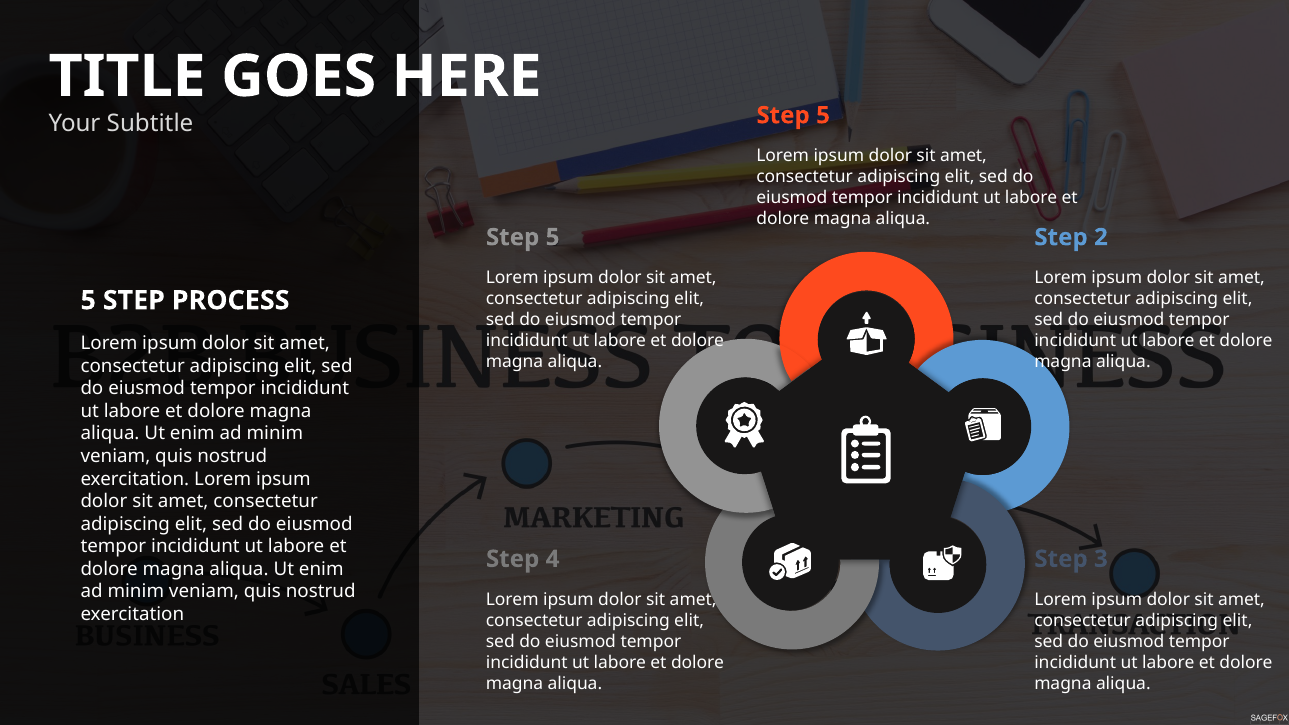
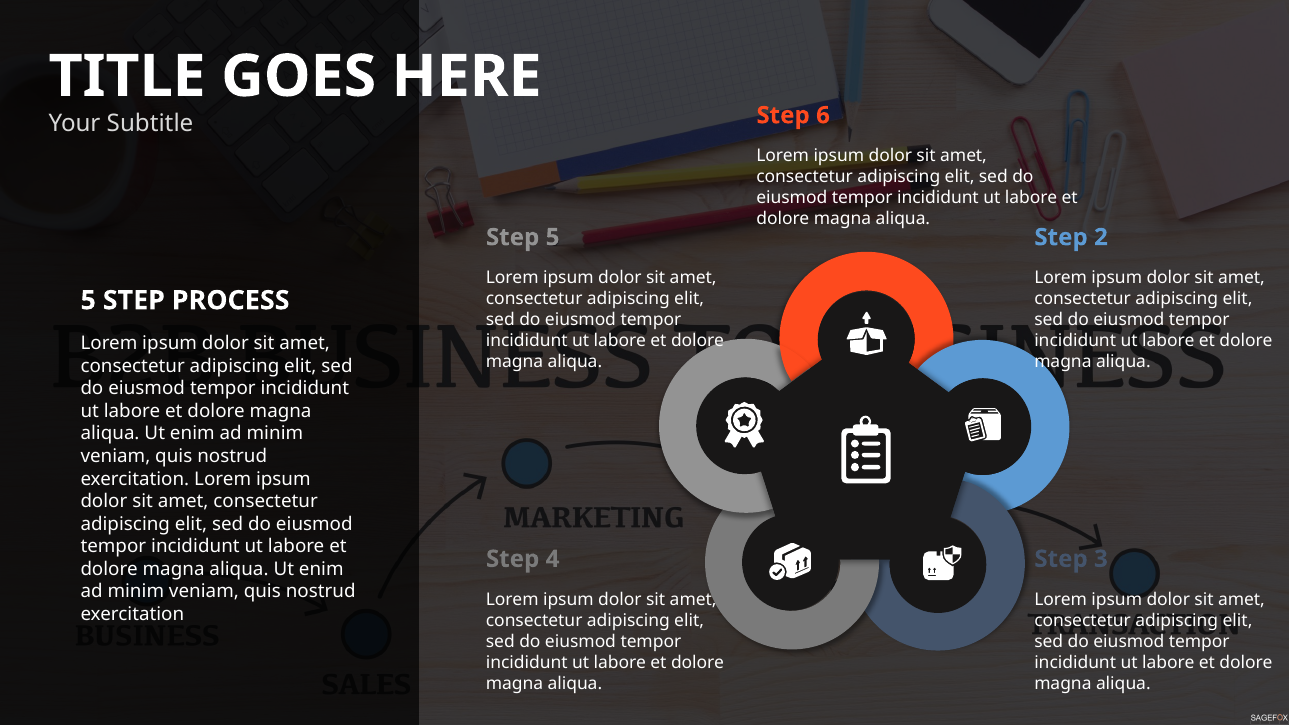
5: 5 -> 6 (823, 115)
